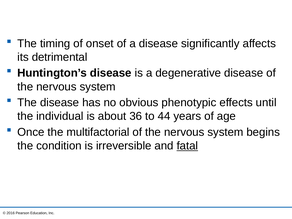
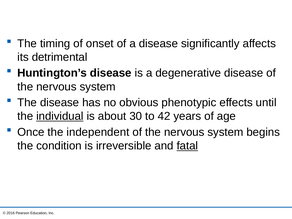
individual underline: none -> present (60, 116)
36: 36 -> 30 (136, 116)
44: 44 -> 42 (164, 116)
multifactorial: multifactorial -> independent (98, 132)
